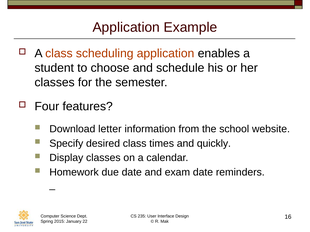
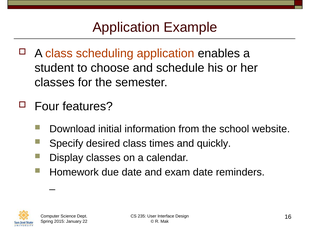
letter: letter -> initial (110, 129)
